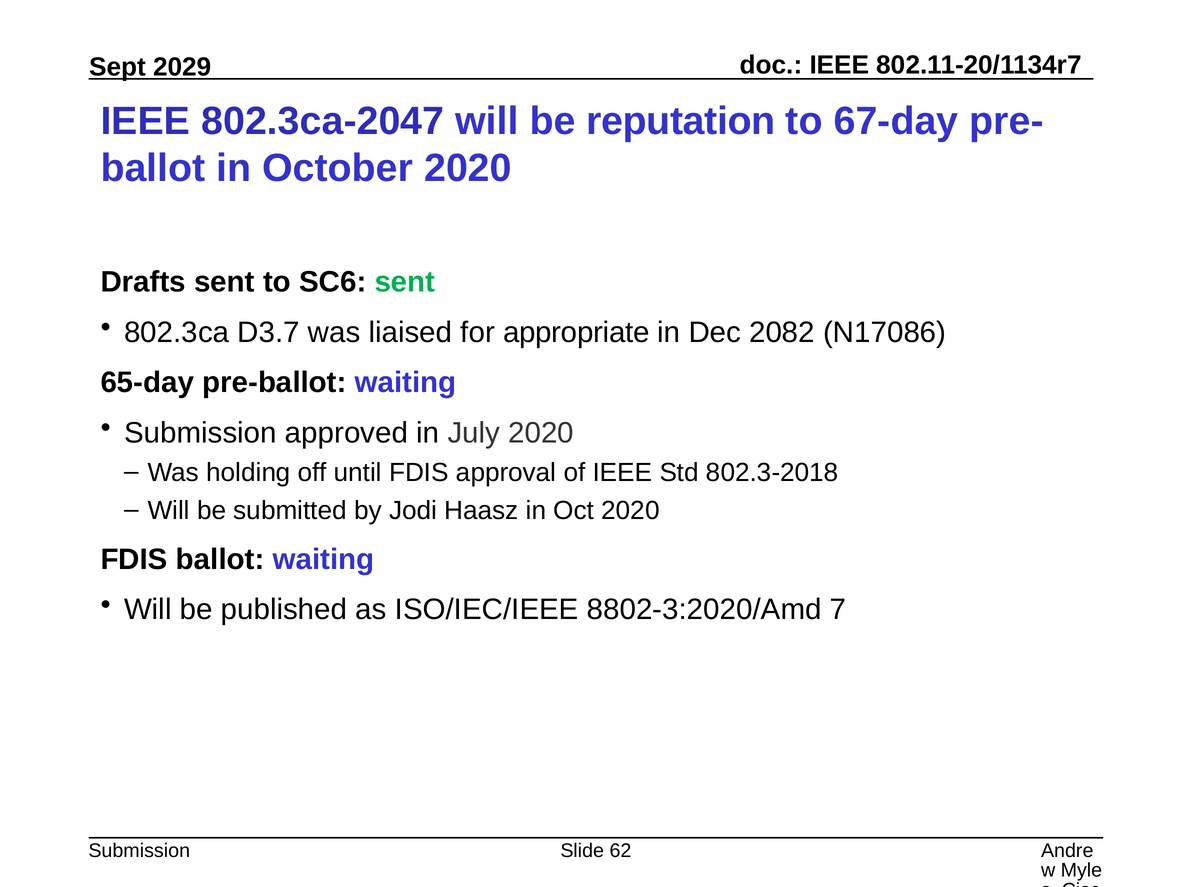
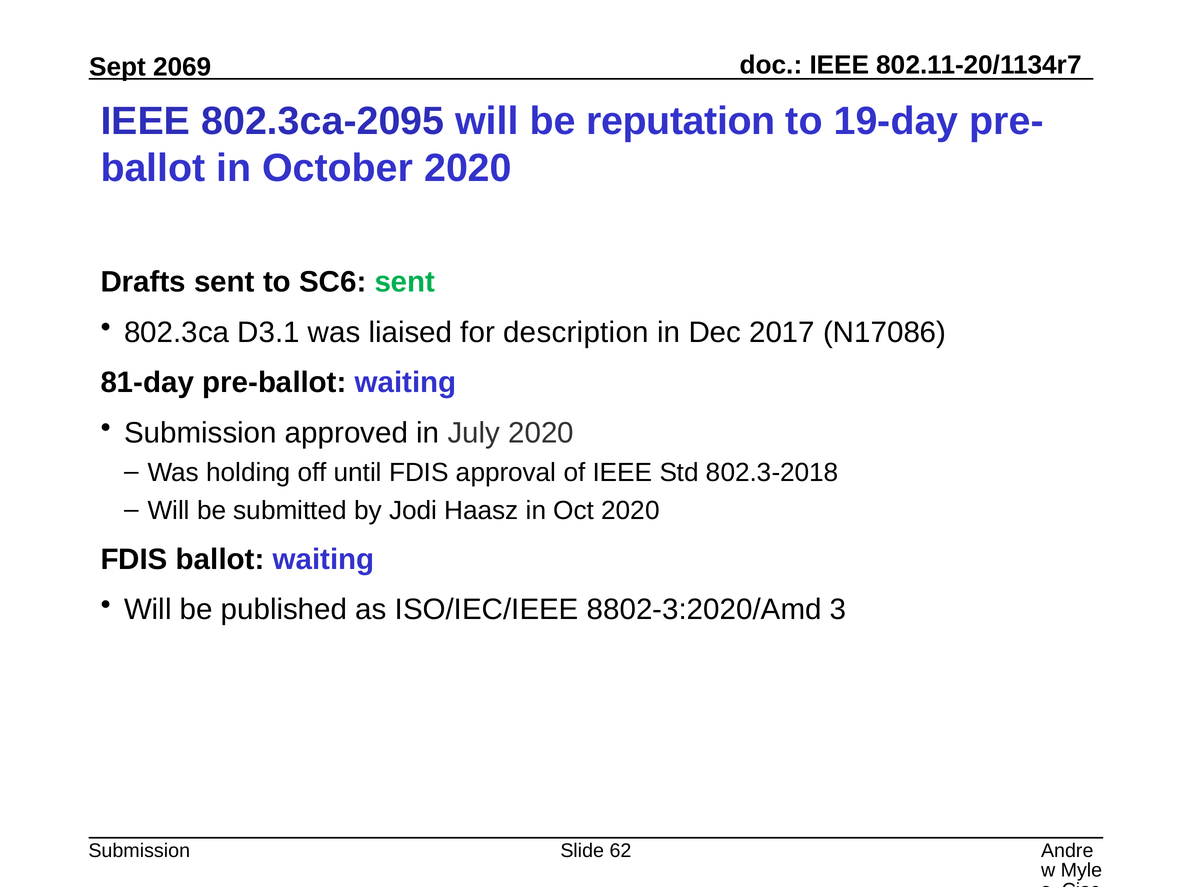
2029: 2029 -> 2069 (182, 67)
802.3ca-2047: 802.3ca-2047 -> 802.3ca-2095 (323, 121)
67-day: 67-day -> 19-day (896, 121)
D3.7: D3.7 -> D3.1 (269, 332)
appropriate: appropriate -> description (576, 332)
2082: 2082 -> 2017 (782, 332)
65-day: 65-day -> 81-day (147, 382)
7: 7 -> 3 (838, 609)
